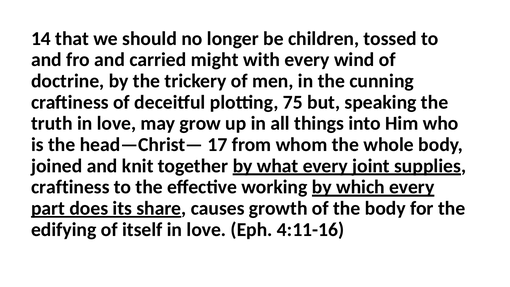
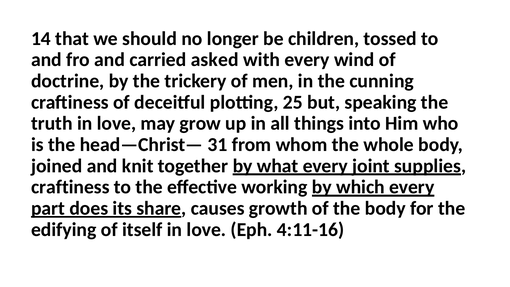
might: might -> asked (215, 60)
75: 75 -> 25 (293, 102)
17: 17 -> 31 (217, 145)
